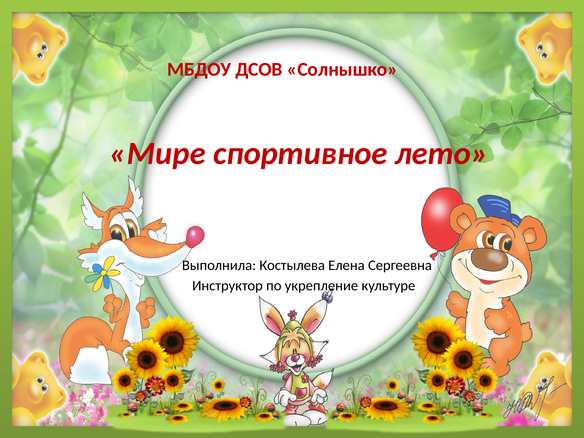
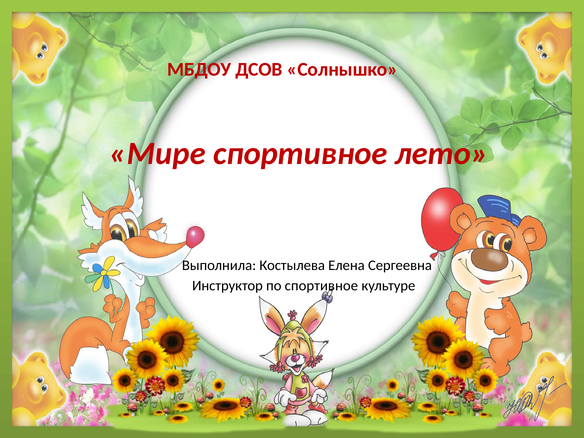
по укрепление: укрепление -> спортивное (321, 286)
